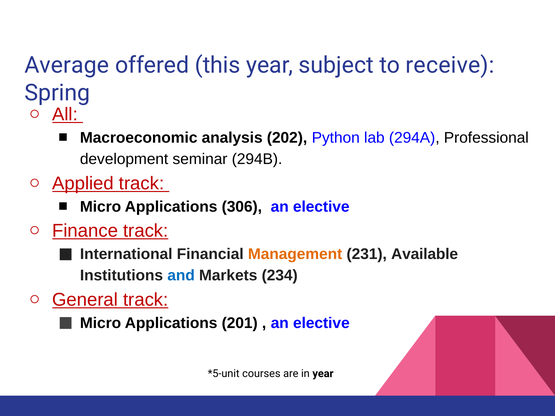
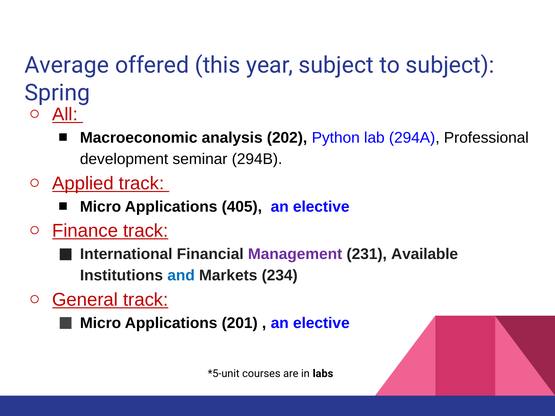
to receive: receive -> subject (450, 65)
306: 306 -> 405 (242, 207)
Management colour: orange -> purple (295, 254)
in year: year -> labs (323, 374)
